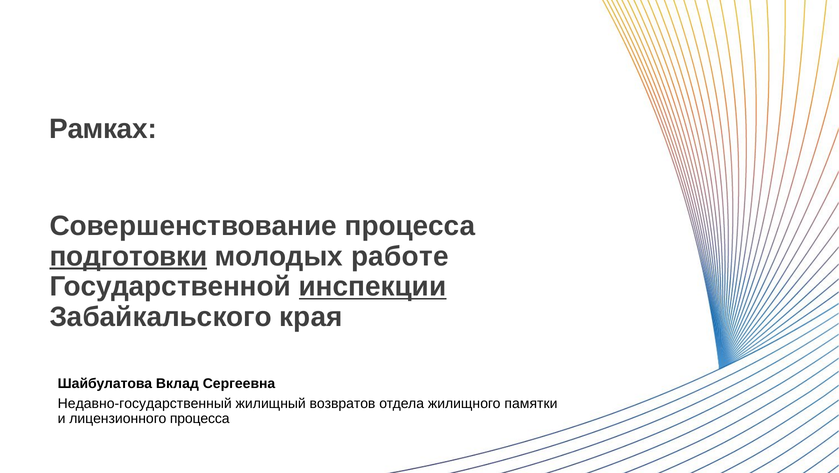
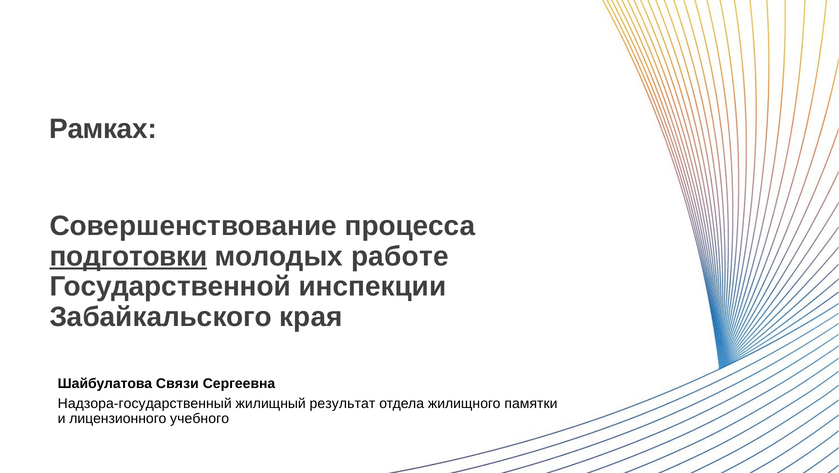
инспекции underline: present -> none (373, 286)
Вклад: Вклад -> Связи (177, 383)
Недавно-государственный: Недавно-государственный -> Надзора-государственный (145, 403)
возвратов: возвратов -> результат (342, 403)
лицензионного процесса: процесса -> учебного (200, 418)
